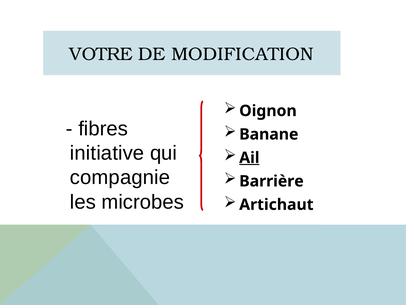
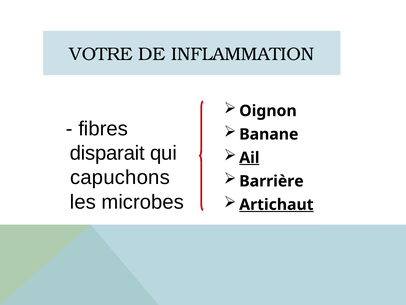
MODIFICATION: MODIFICATION -> INFLAMMATION (243, 54)
initiative: initiative -> disparait (107, 153)
compagnie: compagnie -> capuchons (120, 177)
Artichaut underline: none -> present (276, 204)
